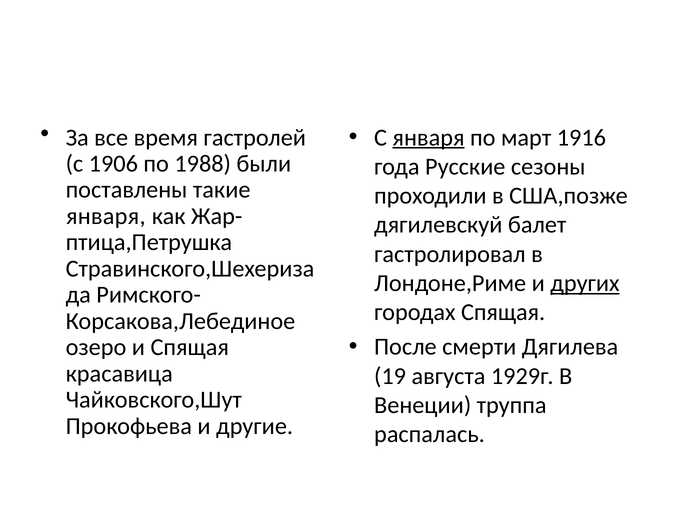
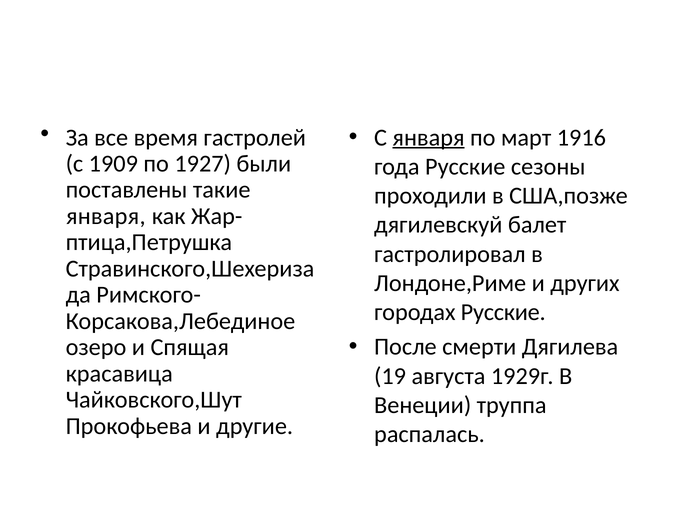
1906: 1906 -> 1909 (113, 164)
1988: 1988 -> 1927 (203, 164)
других underline: present -> none (585, 283)
городах Спящая: Спящая -> Русские (503, 312)
